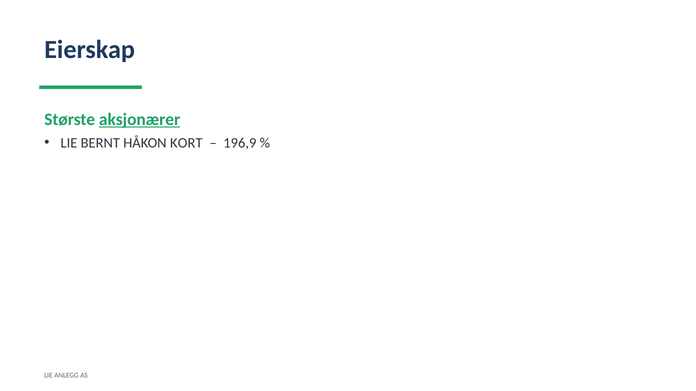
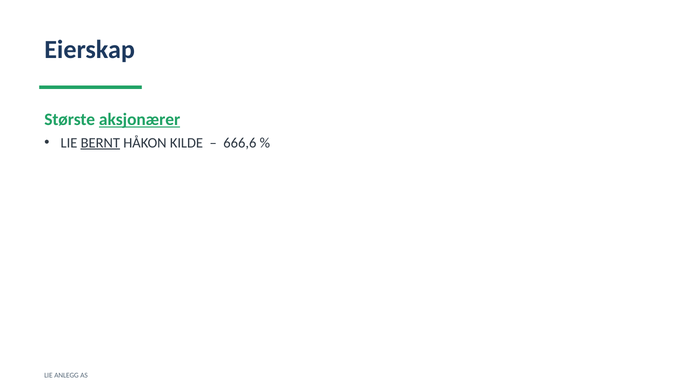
BERNT underline: none -> present (100, 143)
KORT: KORT -> KILDE (186, 143)
196,9: 196,9 -> 666,6 (240, 143)
